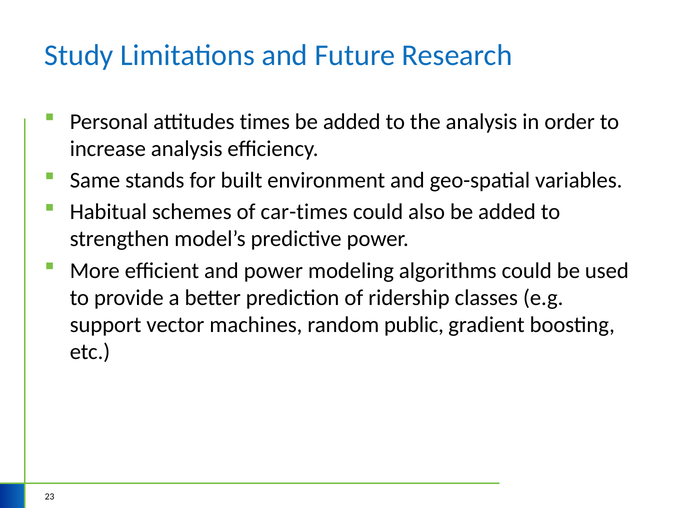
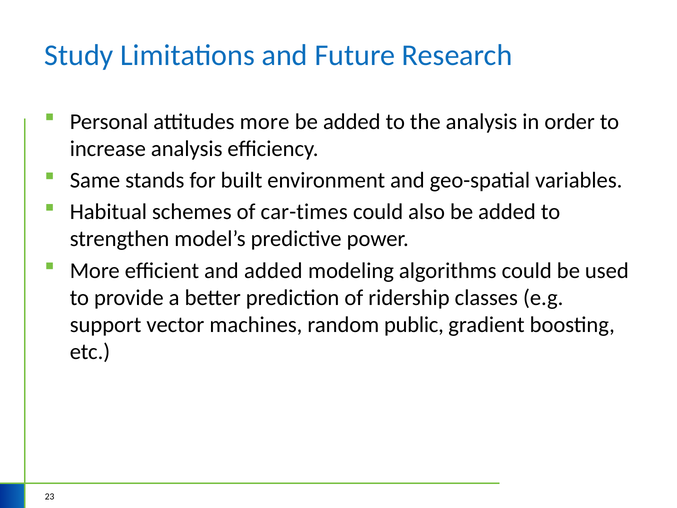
attitudes times: times -> more (265, 122)
and power: power -> added (273, 270)
